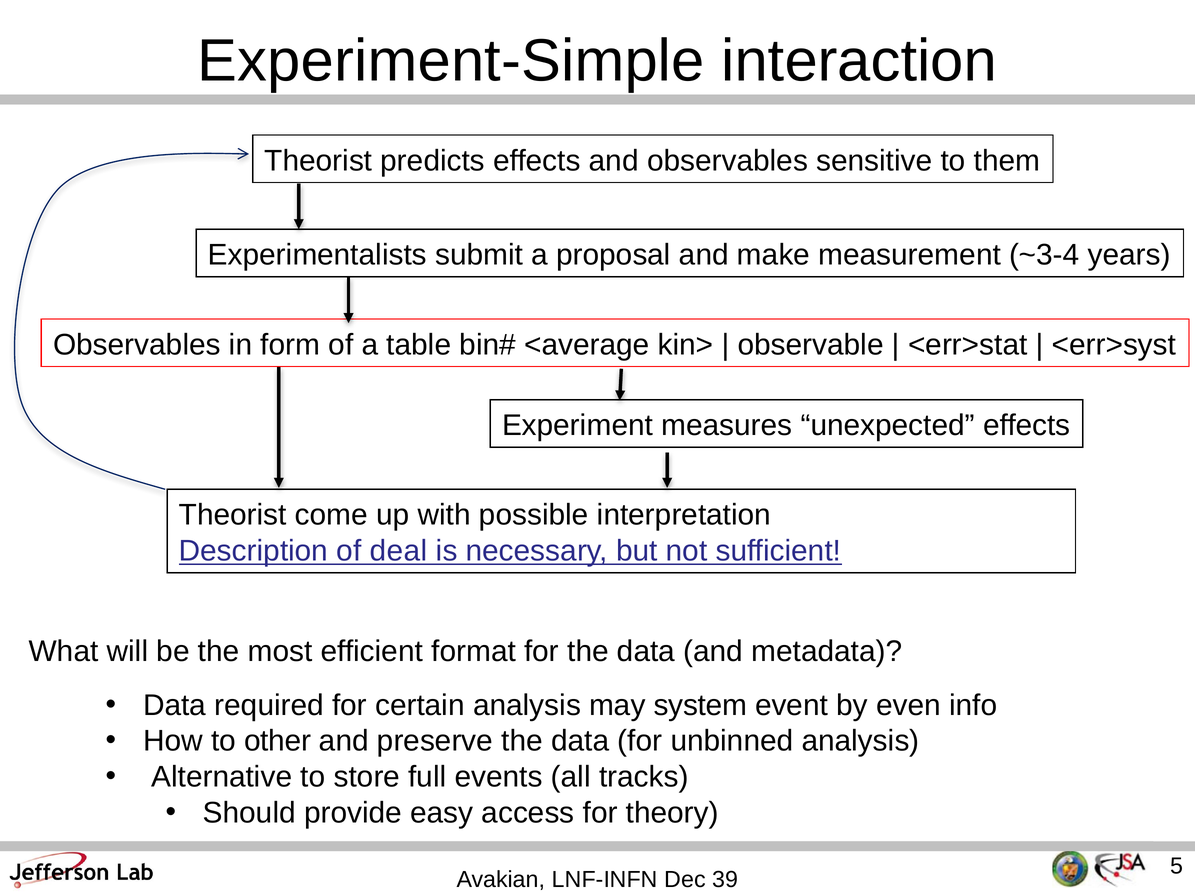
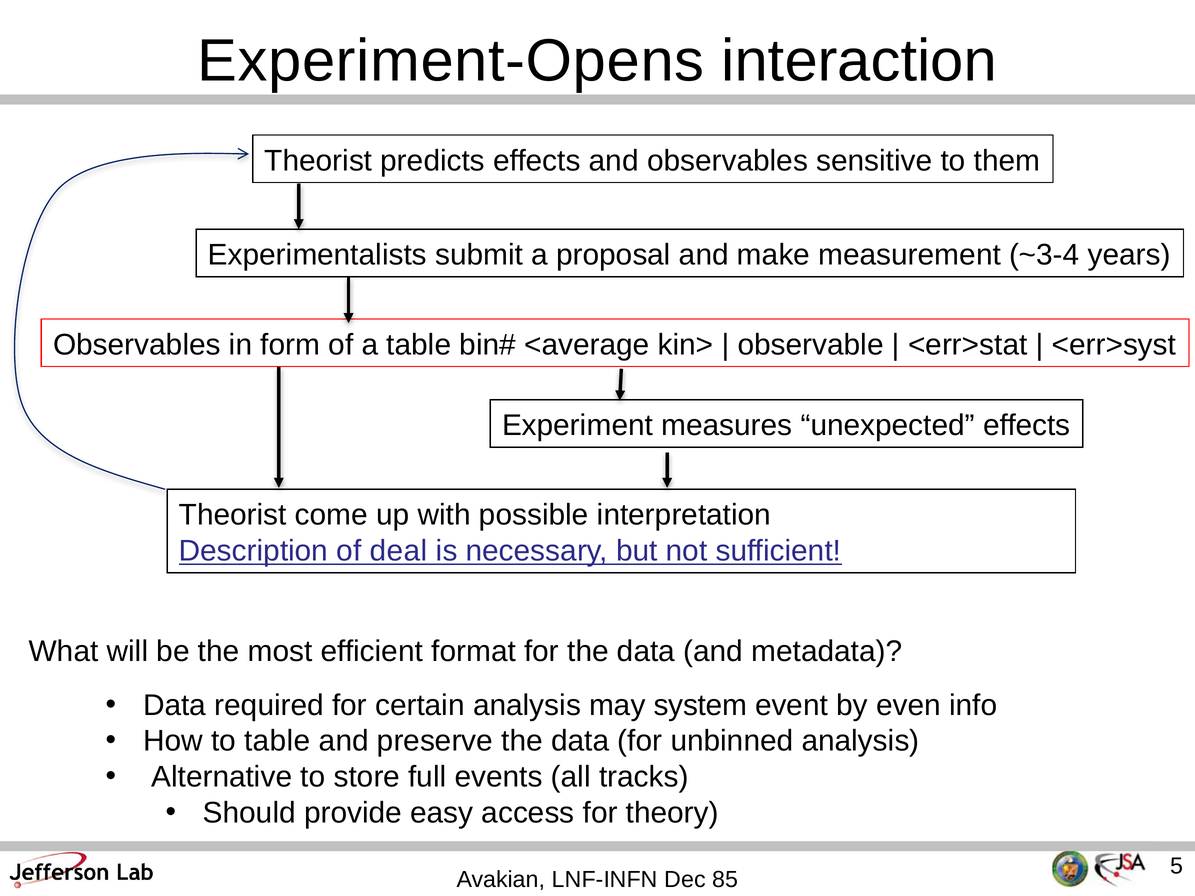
Experiment-Simple: Experiment-Simple -> Experiment-Opens (451, 61)
to other: other -> table (277, 741)
39: 39 -> 85 (725, 880)
